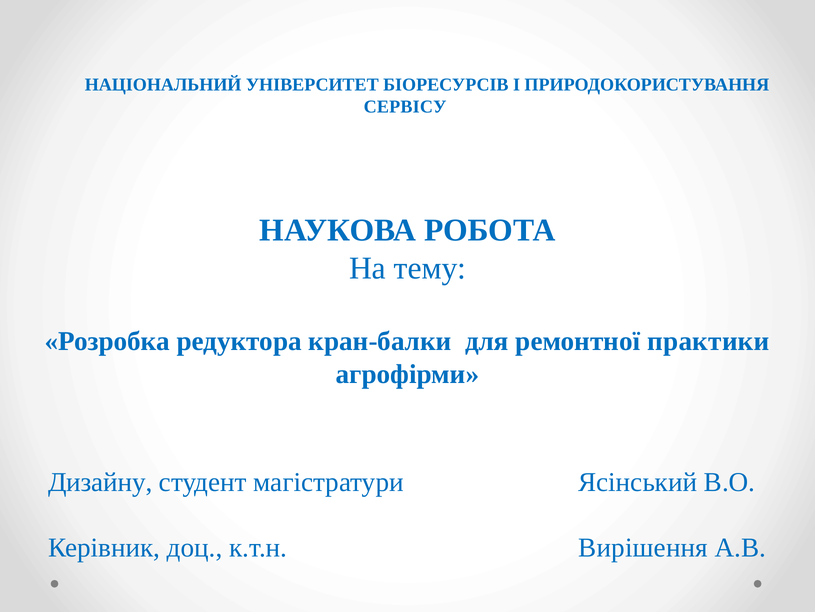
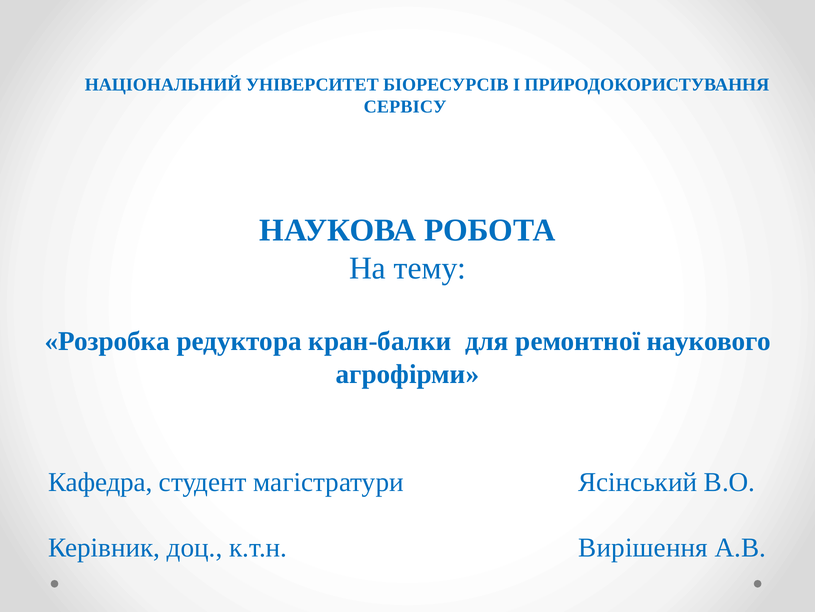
практики: практики -> наукового (709, 341)
Дизайну: Дизайну -> Кафедра (100, 482)
